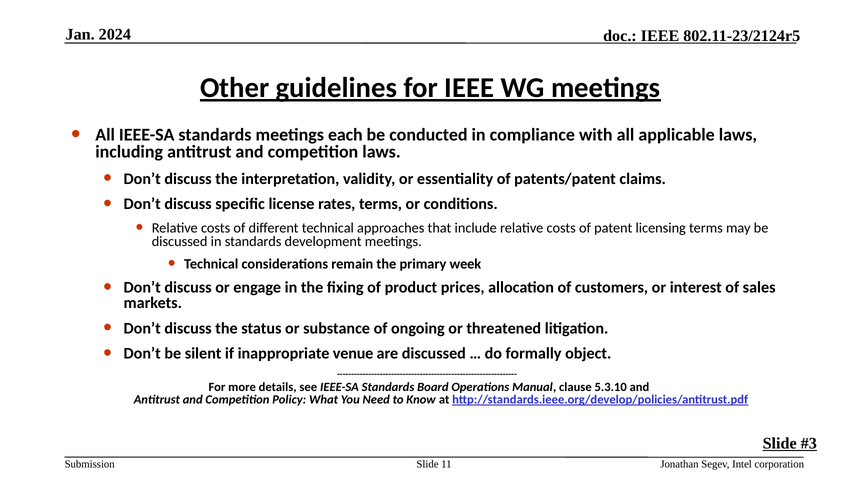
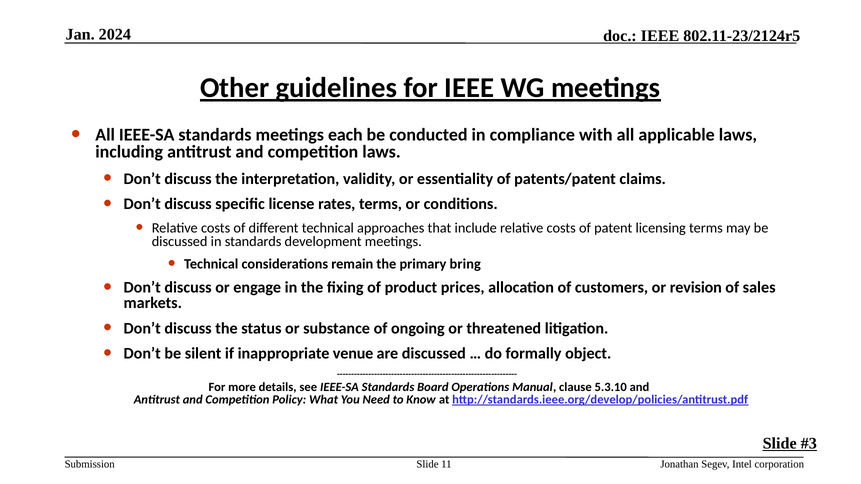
week: week -> bring (465, 264)
interest: interest -> revision (696, 288)
